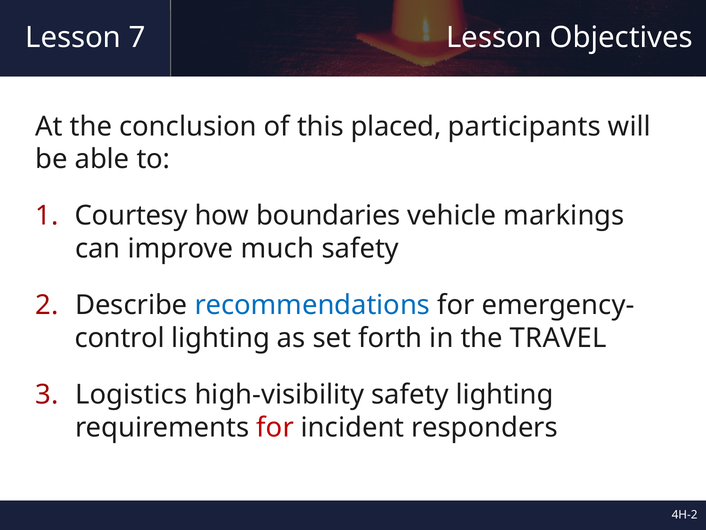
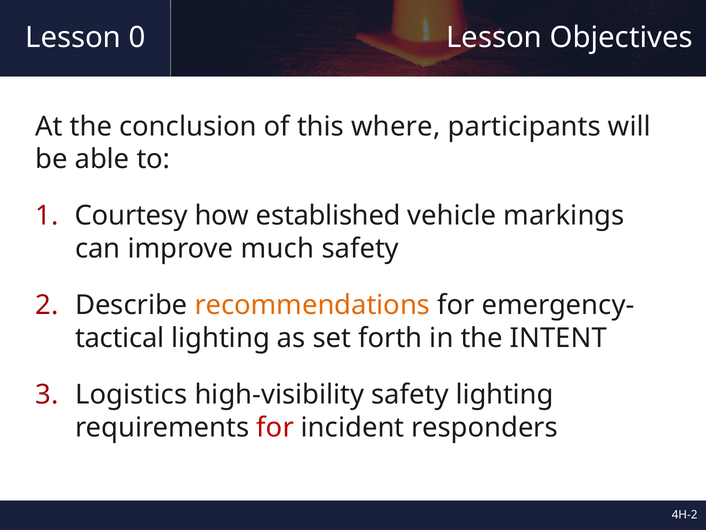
7: 7 -> 0 (137, 38)
placed: placed -> where (396, 126)
boundaries: boundaries -> established (328, 216)
recommendations colour: blue -> orange (312, 305)
control: control -> tactical (120, 338)
TRAVEL: TRAVEL -> INTENT (558, 338)
